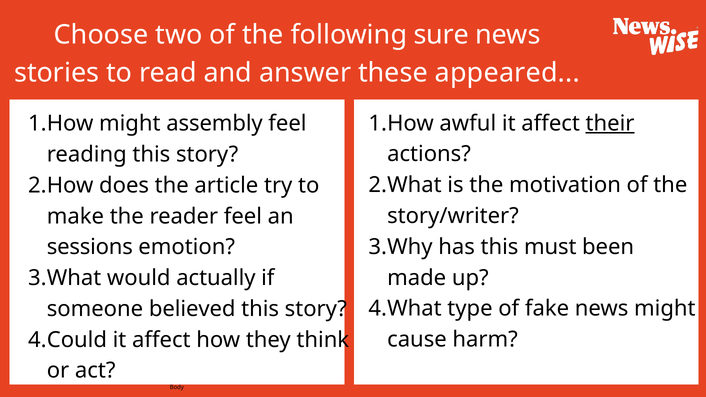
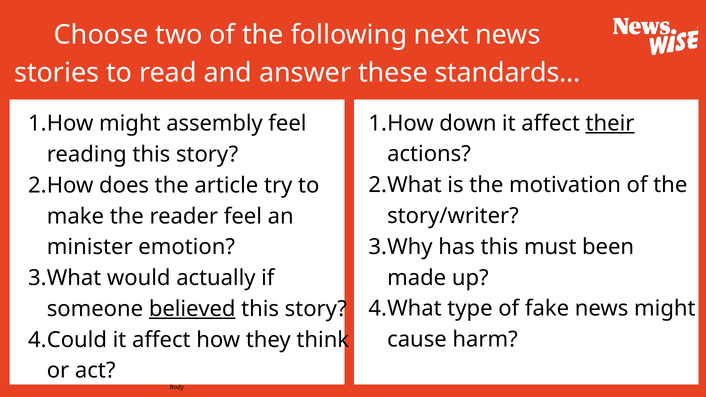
sure: sure -> next (441, 35)
appeared: appeared -> standards (508, 73)
awful: awful -> down (468, 123)
sessions: sessions -> minister (90, 247)
believed underline: none -> present (192, 309)
